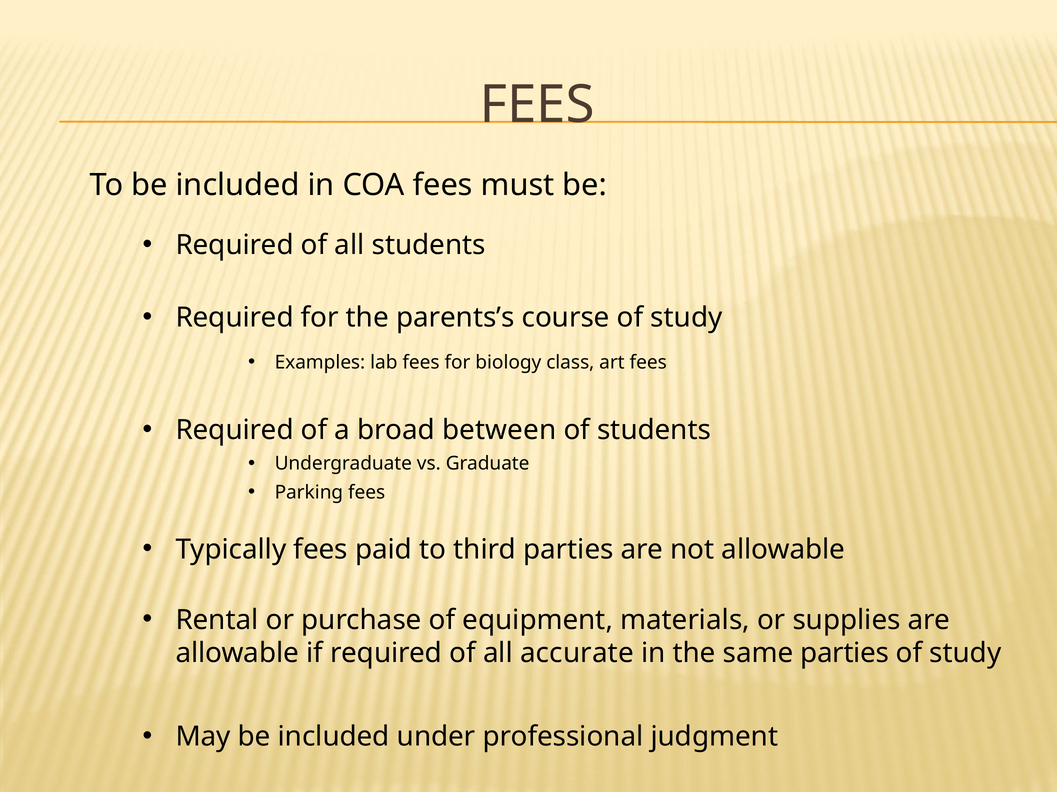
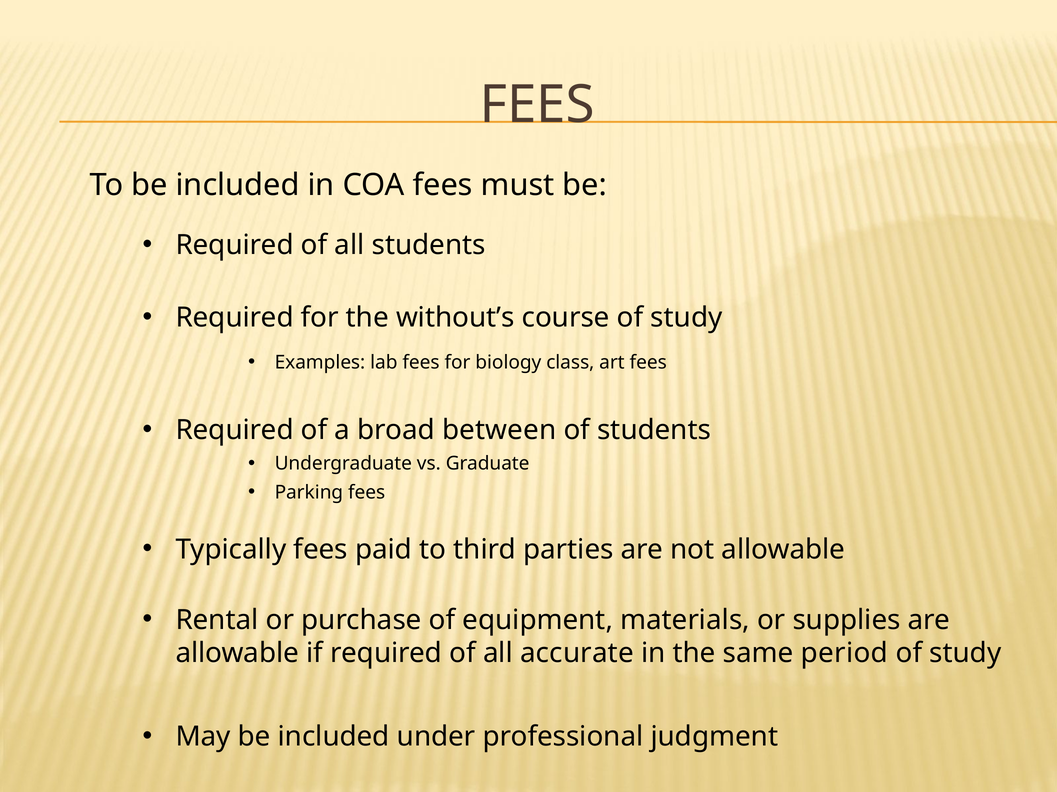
parents’s: parents’s -> without’s (455, 318)
same parties: parties -> period (844, 654)
